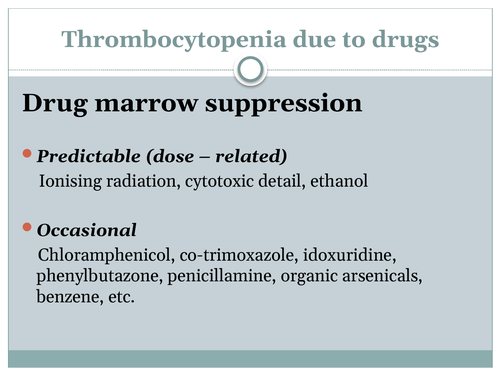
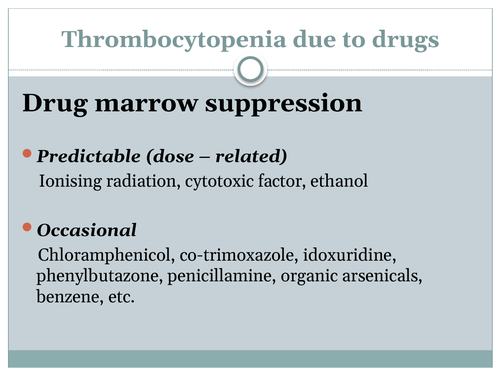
detail: detail -> factor (282, 181)
